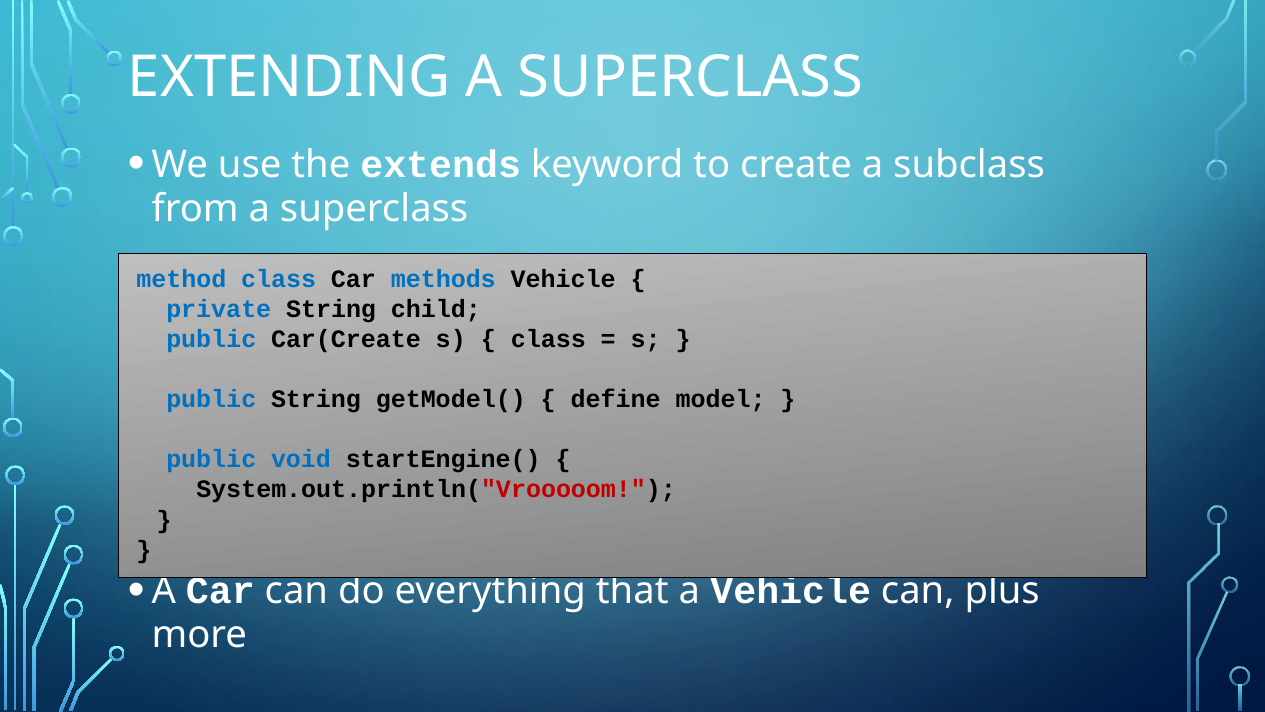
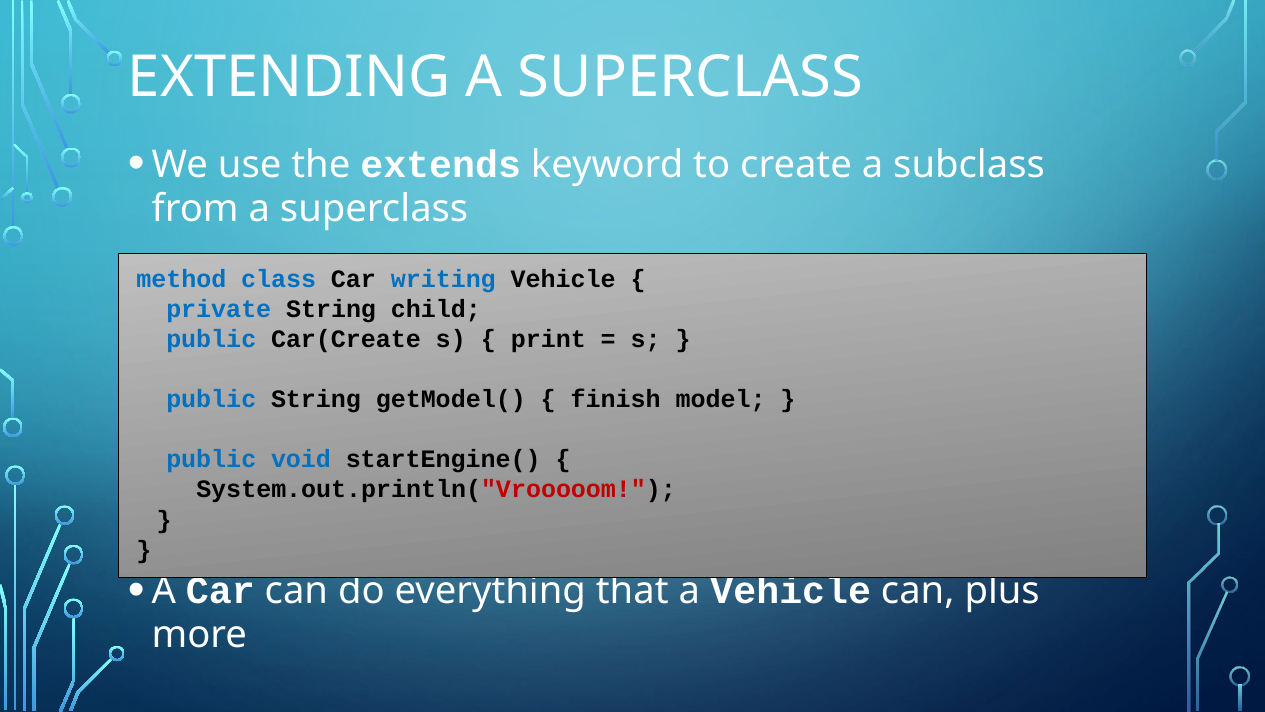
methods: methods -> writing (443, 279)
class: class -> print (548, 339)
define: define -> finish (616, 399)
